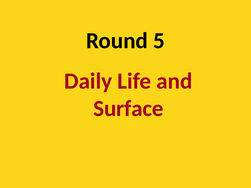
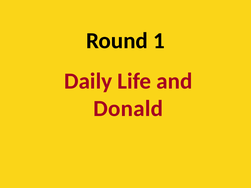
5: 5 -> 1 (159, 41)
Surface: Surface -> Donald (128, 109)
